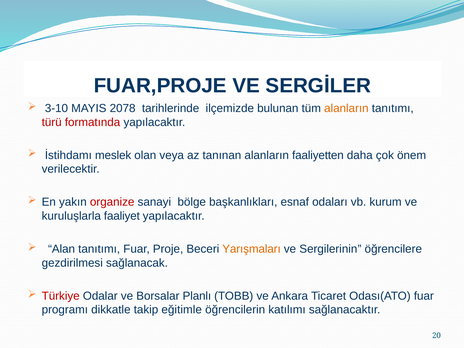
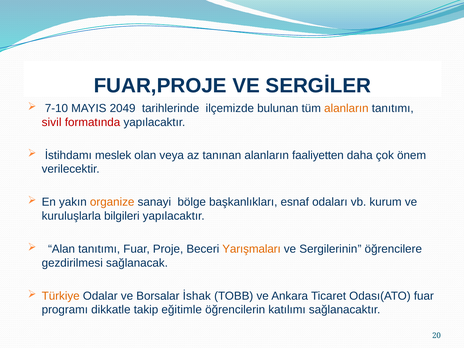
3-10: 3-10 -> 7-10 (56, 108)
2078: 2078 -> 2049 (123, 108)
türü: türü -> sivil (52, 122)
organize colour: red -> orange (112, 202)
faaliyet: faaliyet -> bilgileri (122, 216)
Türkiye colour: red -> orange (61, 296)
Planlı: Planlı -> İshak (197, 296)
